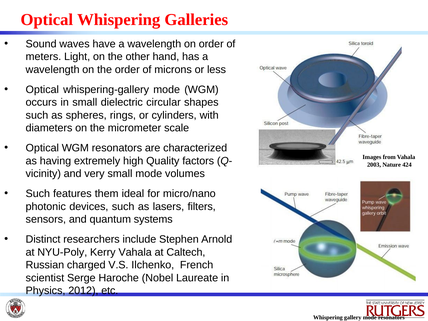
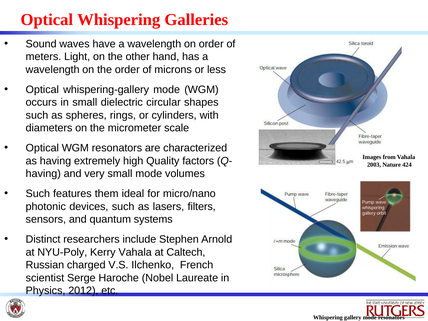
vicinity: vicinity -> having (43, 174)
